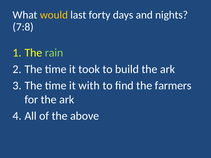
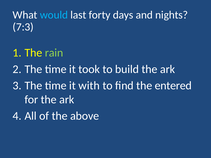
would colour: yellow -> light blue (54, 15)
7:8: 7:8 -> 7:3 (23, 27)
farmers: farmers -> entered (173, 86)
